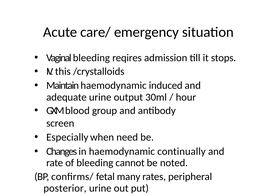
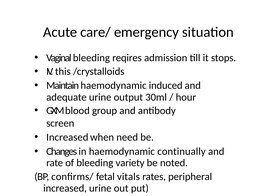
Especially: Especially -> Increased (67, 137)
cannot: cannot -> variety (130, 163)
many: many -> vitals (128, 177)
posterior: posterior -> increased (65, 189)
